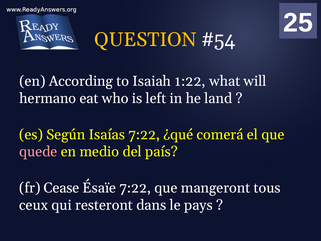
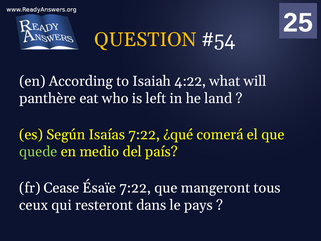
1:22: 1:22 -> 4:22 (190, 81)
hermano: hermano -> panthère (48, 98)
quede colour: pink -> light green (38, 152)
